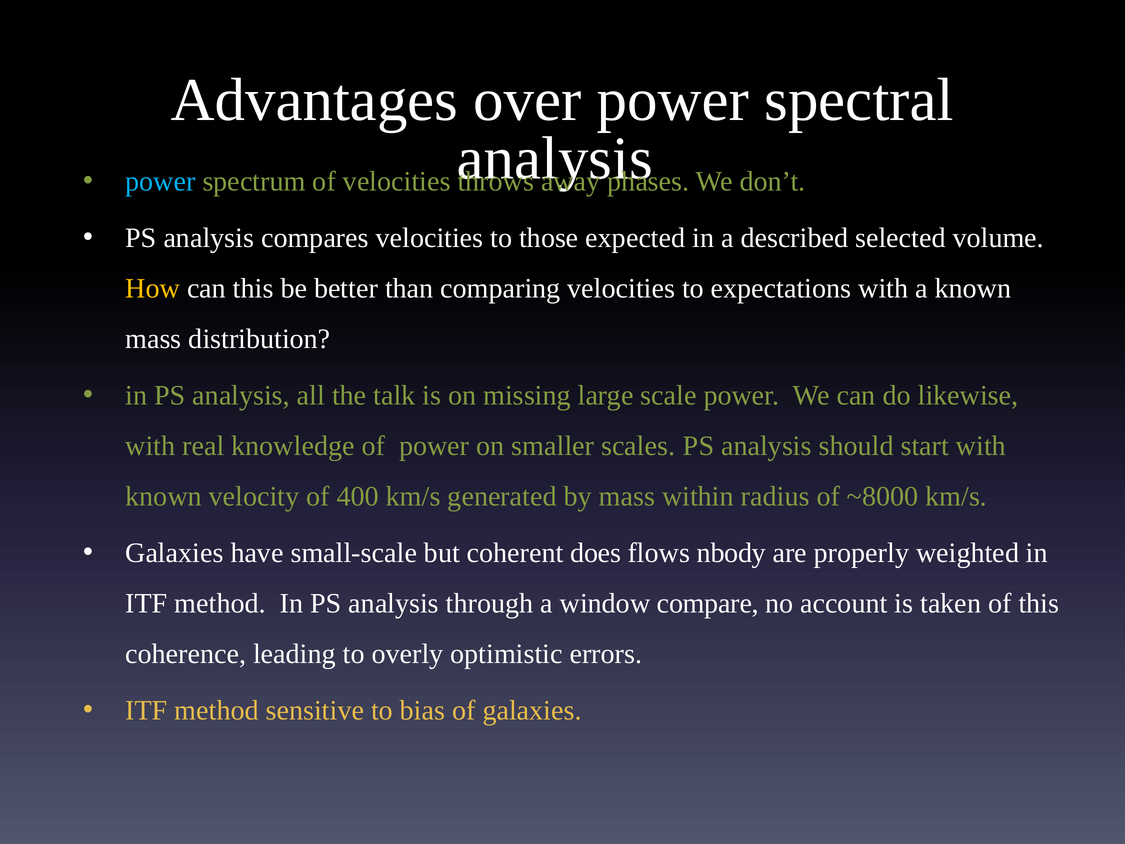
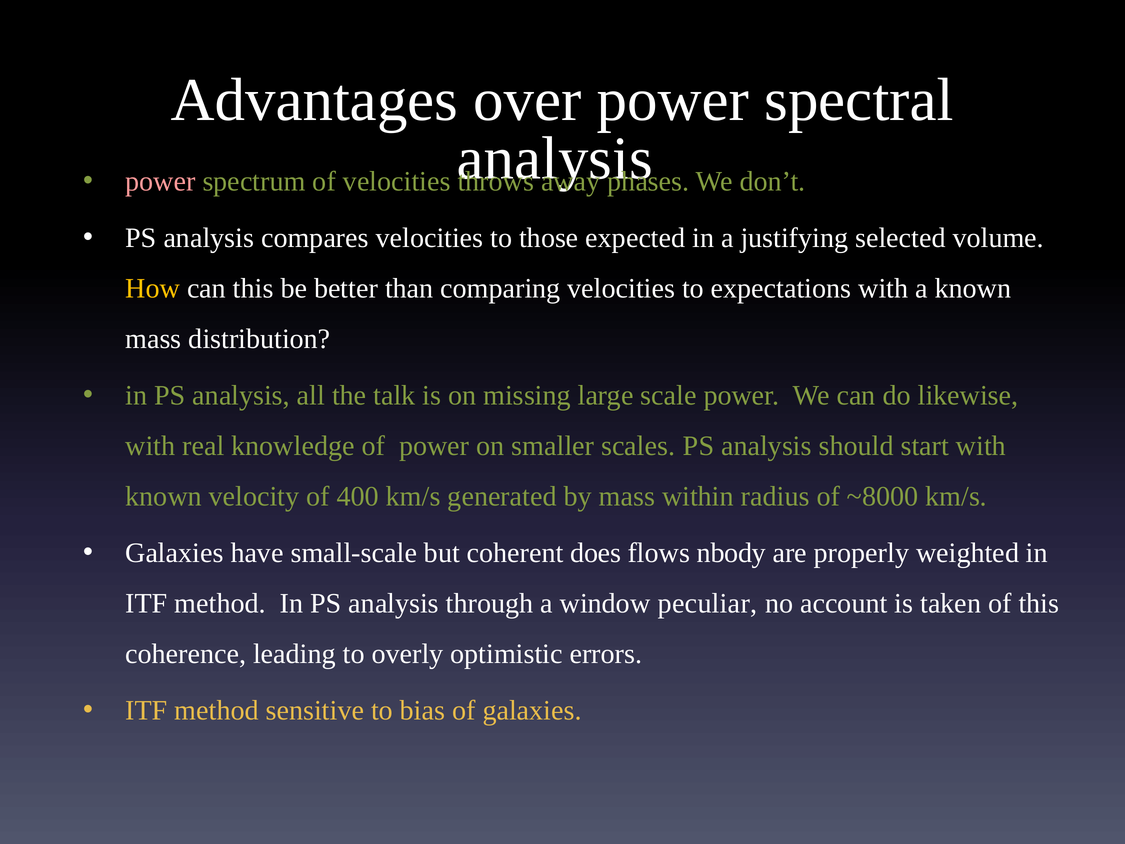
power colour: light blue -> pink (160, 181)
described: described -> justifying (794, 238)
compare: compare -> peculiar (708, 603)
